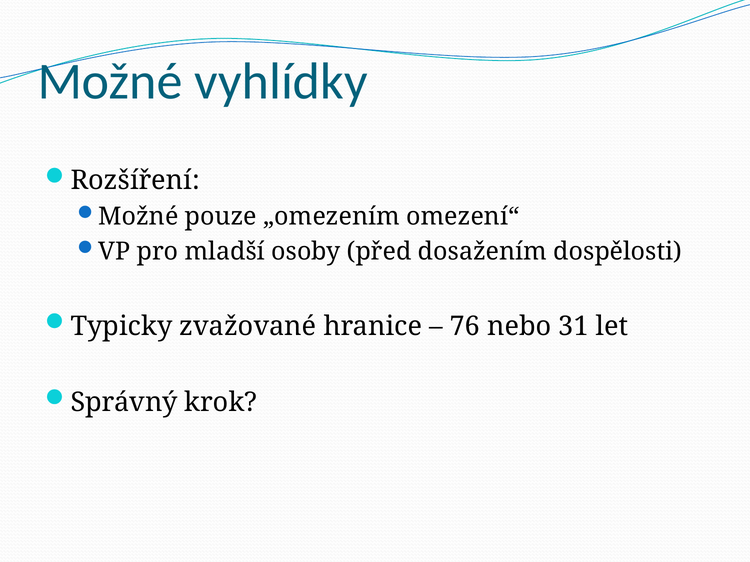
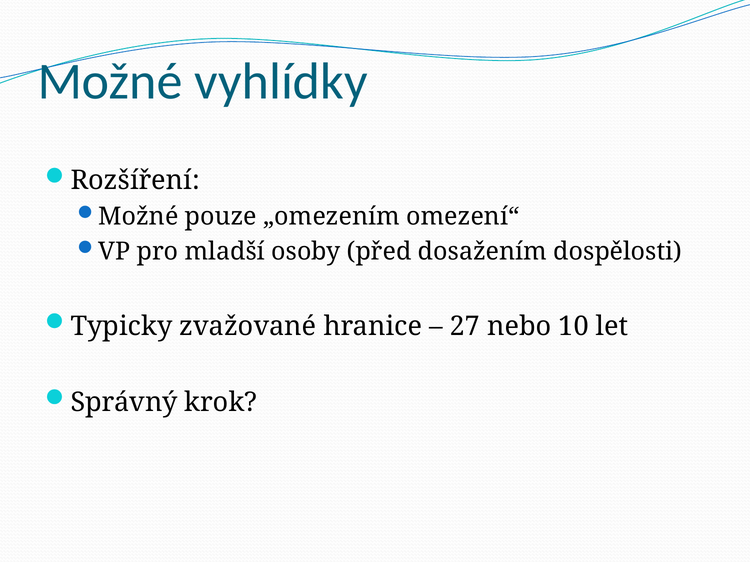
76: 76 -> 27 (465, 327)
31: 31 -> 10 (574, 327)
